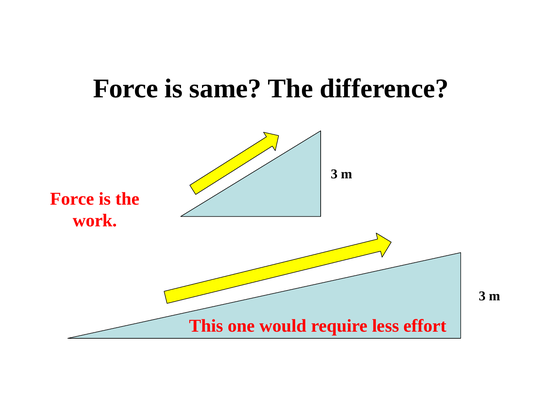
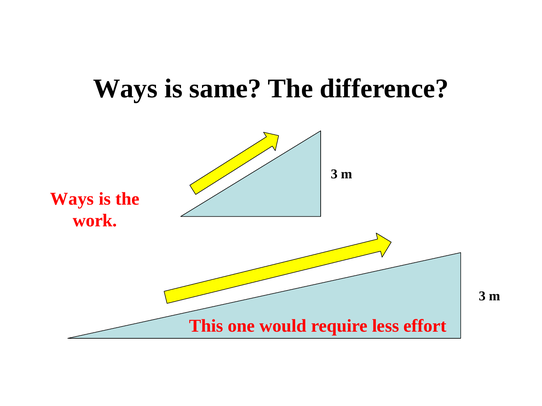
Force: Force -> Ways (125, 89)
Force: Force -> Ways (72, 199)
